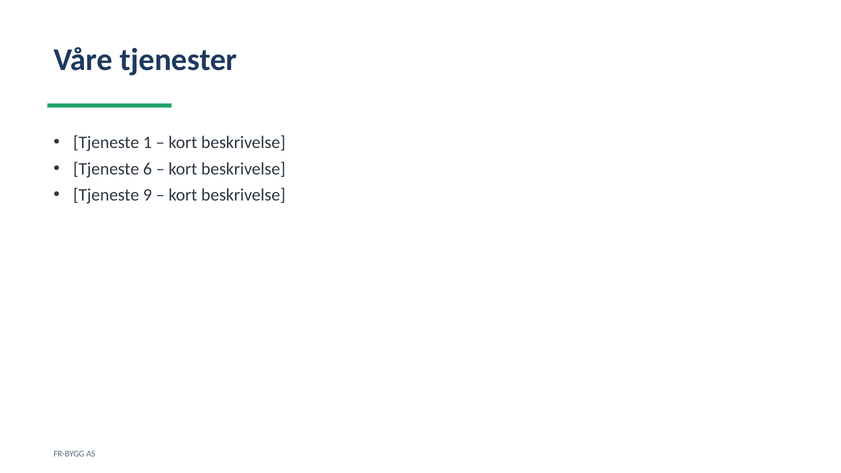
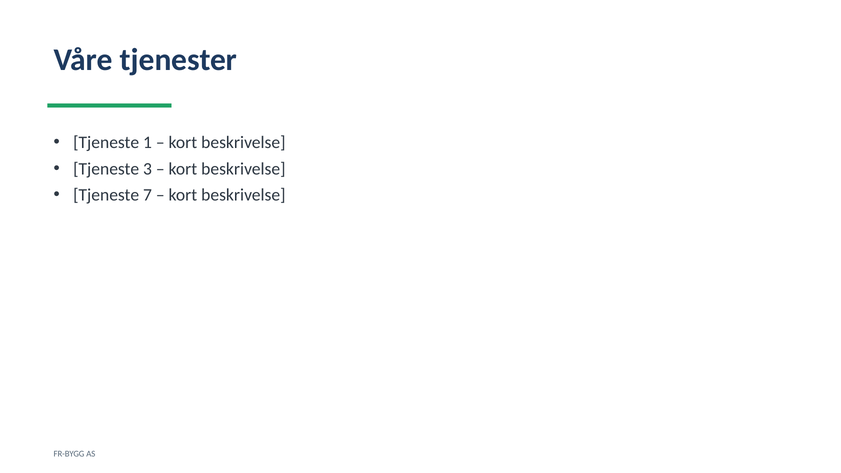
6: 6 -> 3 (147, 169)
9: 9 -> 7 (147, 195)
